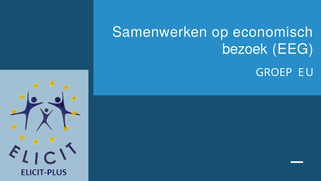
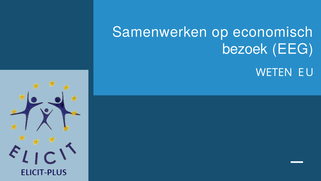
GROEP: GROEP -> WETEN (274, 72)
